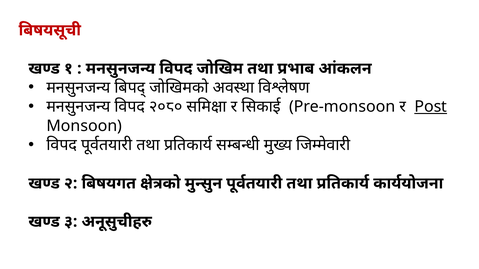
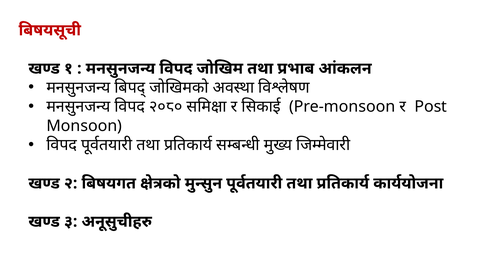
Post underline: present -> none (431, 107)
